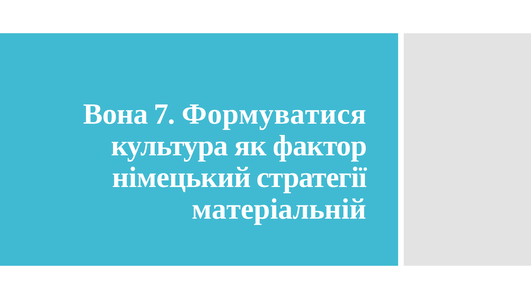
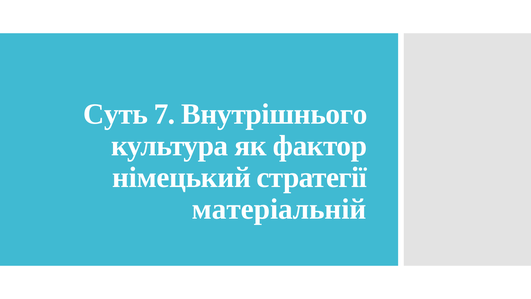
Вона: Вона -> Суть (116, 114)
Формуватися: Формуватися -> Внутрішнього (274, 114)
